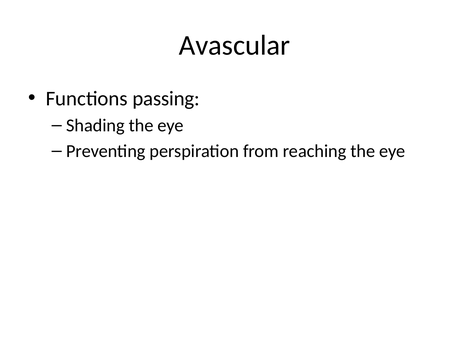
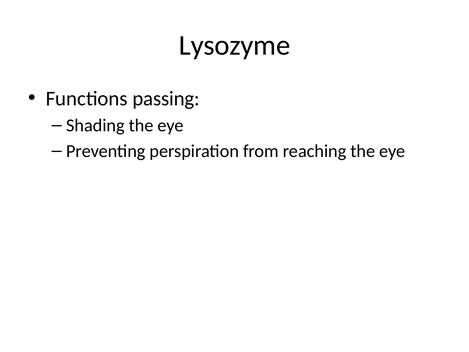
Avascular: Avascular -> Lysozyme (235, 45)
